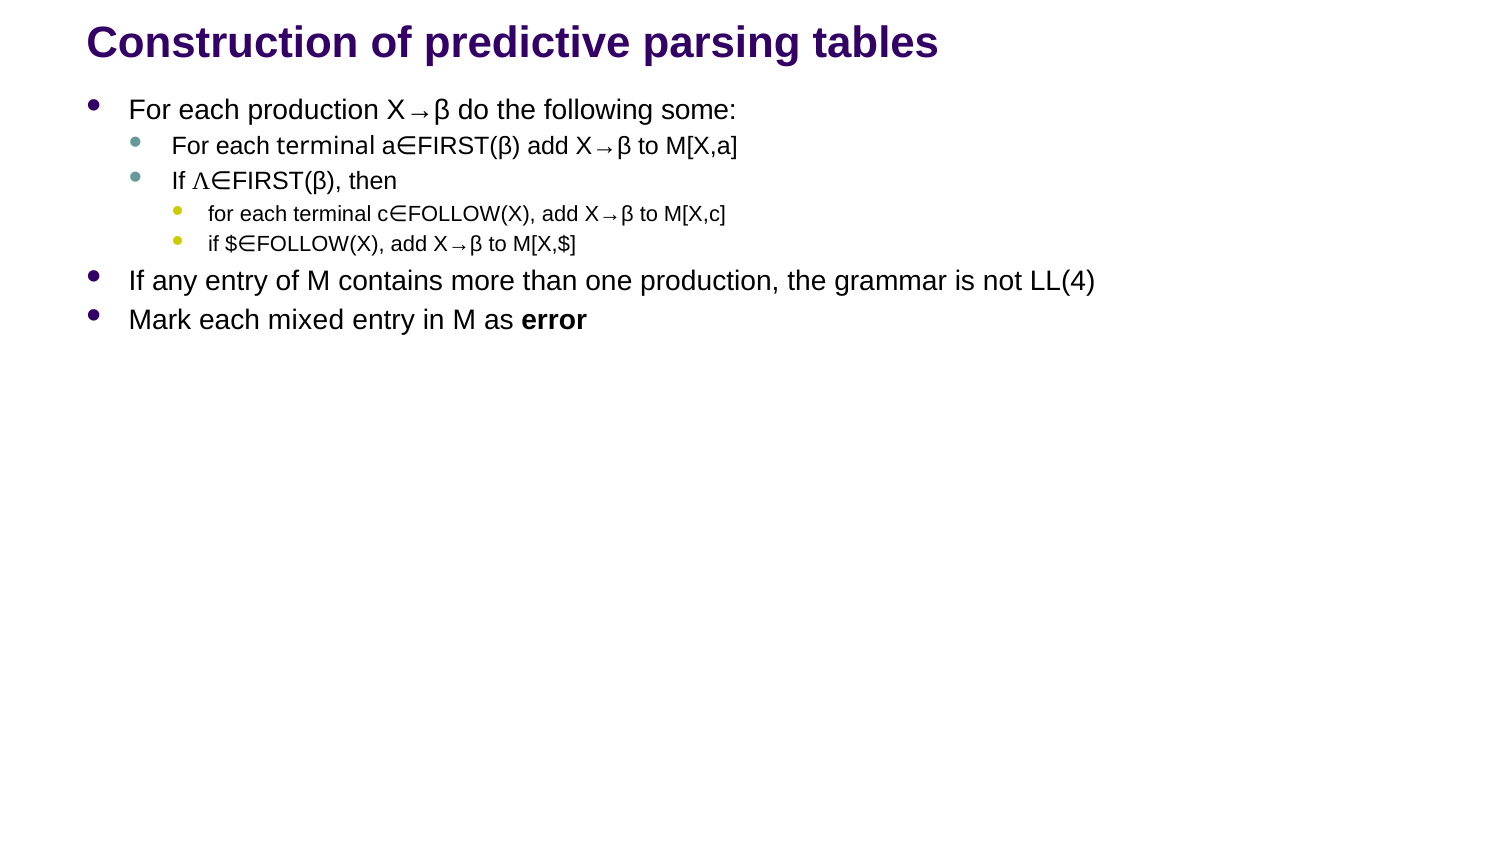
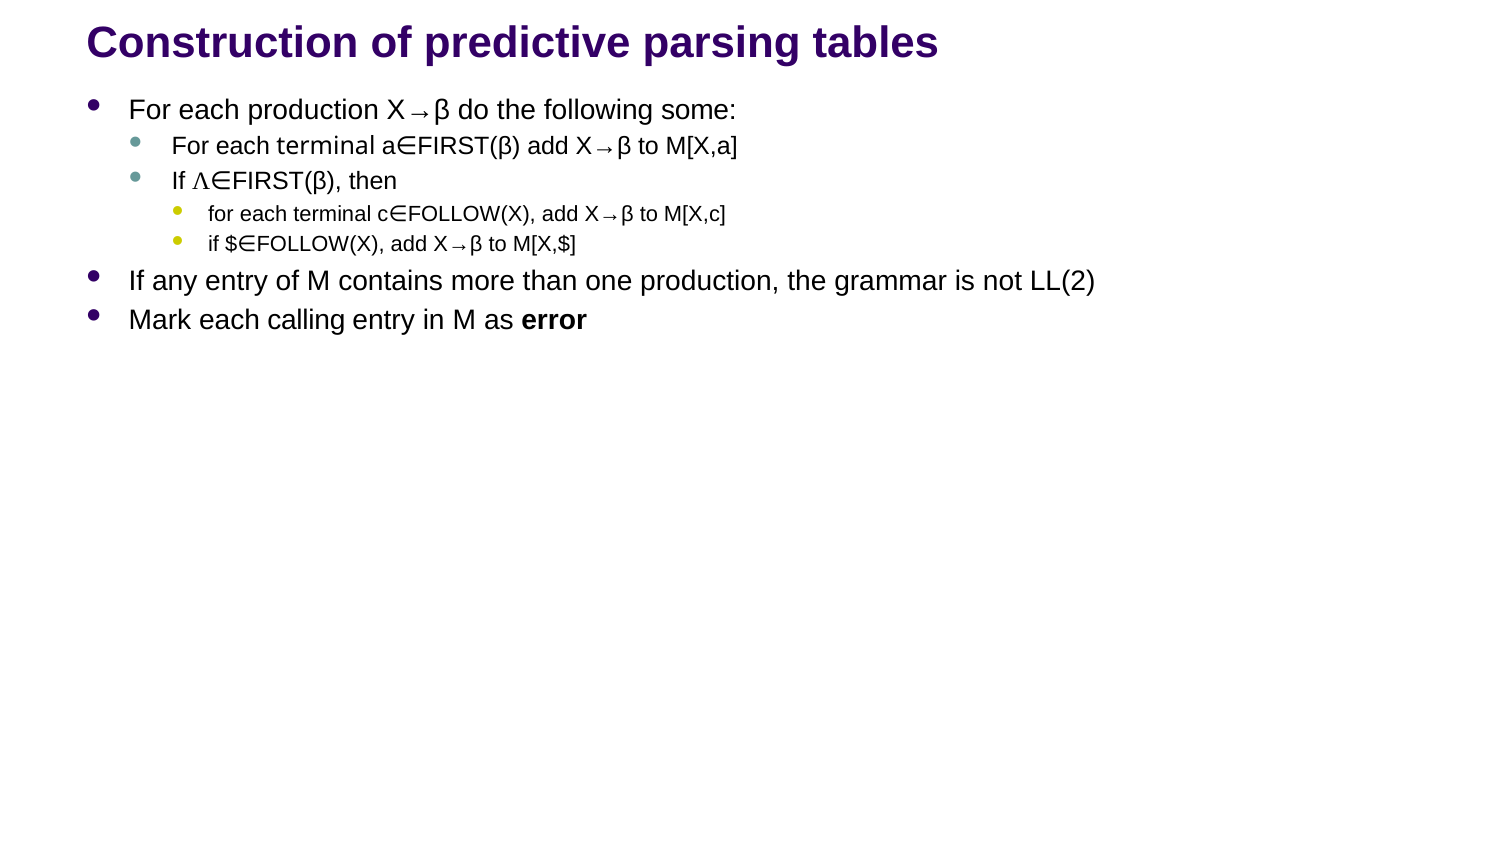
LL(4: LL(4 -> LL(2 (1063, 281)
mixed: mixed -> calling (306, 320)
